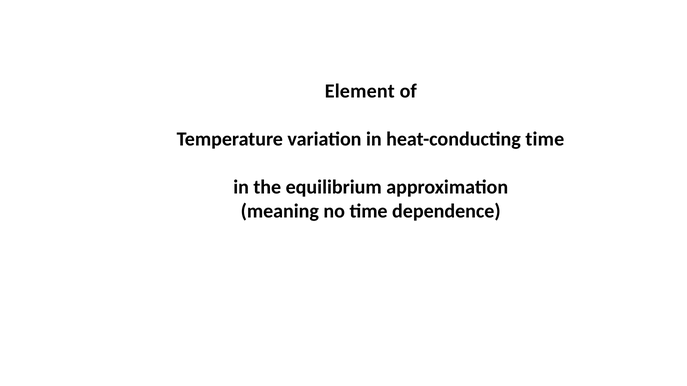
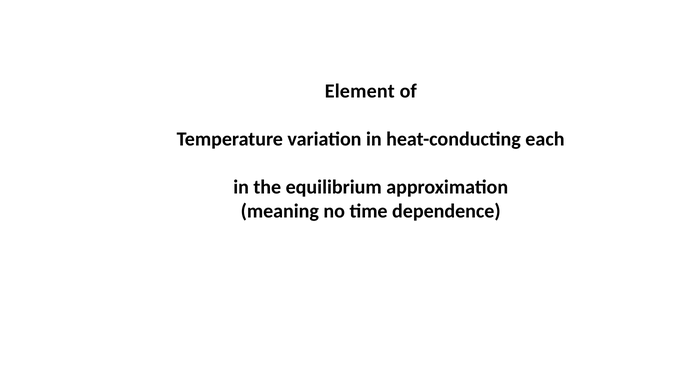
heat-conducting time: time -> each (545, 139)
